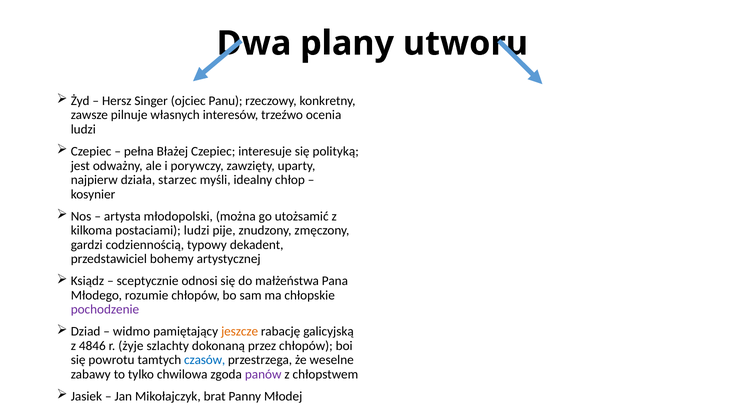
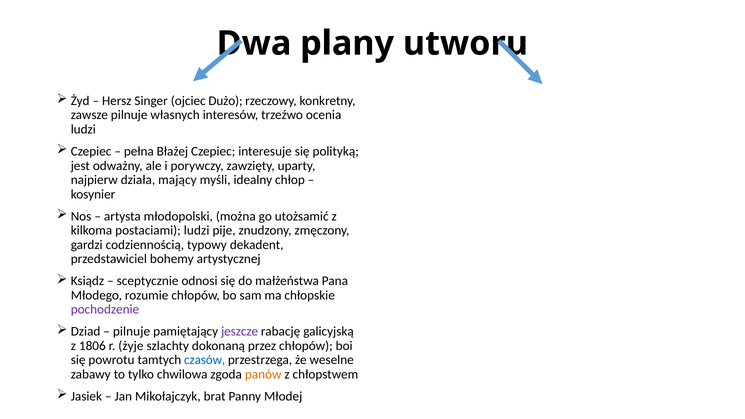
Panu: Panu -> Dużo (225, 101)
starzec: starzec -> mający (177, 180)
widmo: widmo -> pilnuje (132, 332)
jeszcze colour: orange -> purple (240, 332)
4846: 4846 -> 1806 (92, 346)
panów colour: purple -> orange (263, 374)
